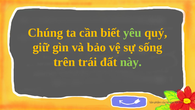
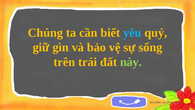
yêu colour: light green -> light blue (132, 33)
